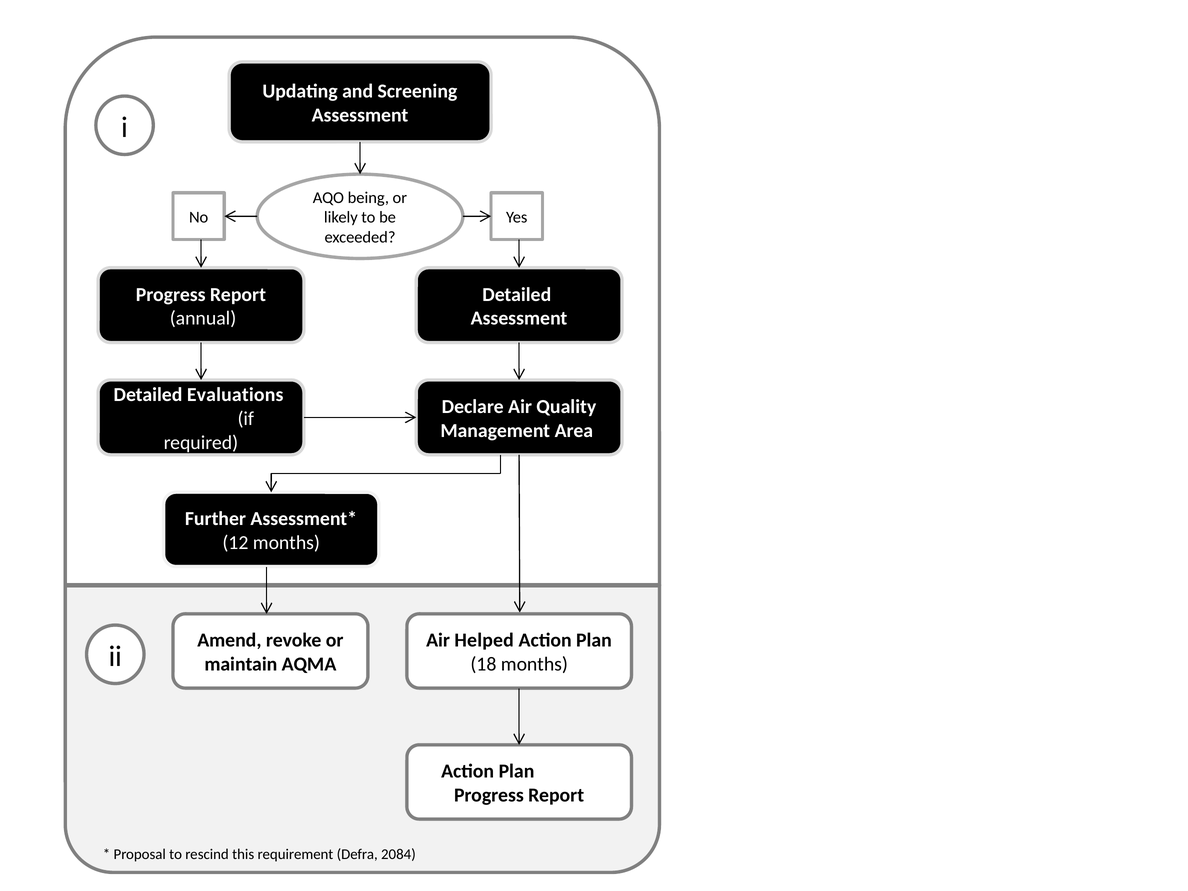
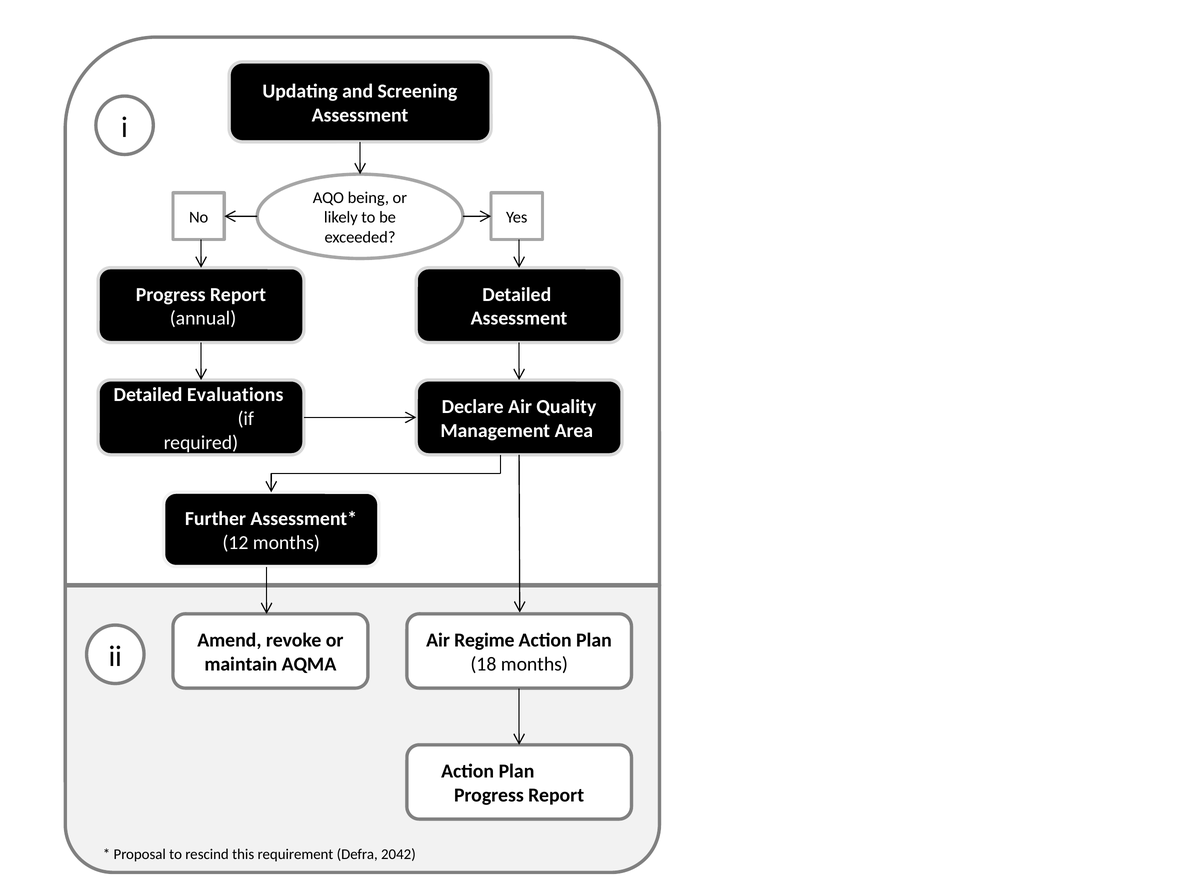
Helped: Helped -> Regime (484, 640)
2084: 2084 -> 2042 (398, 854)
